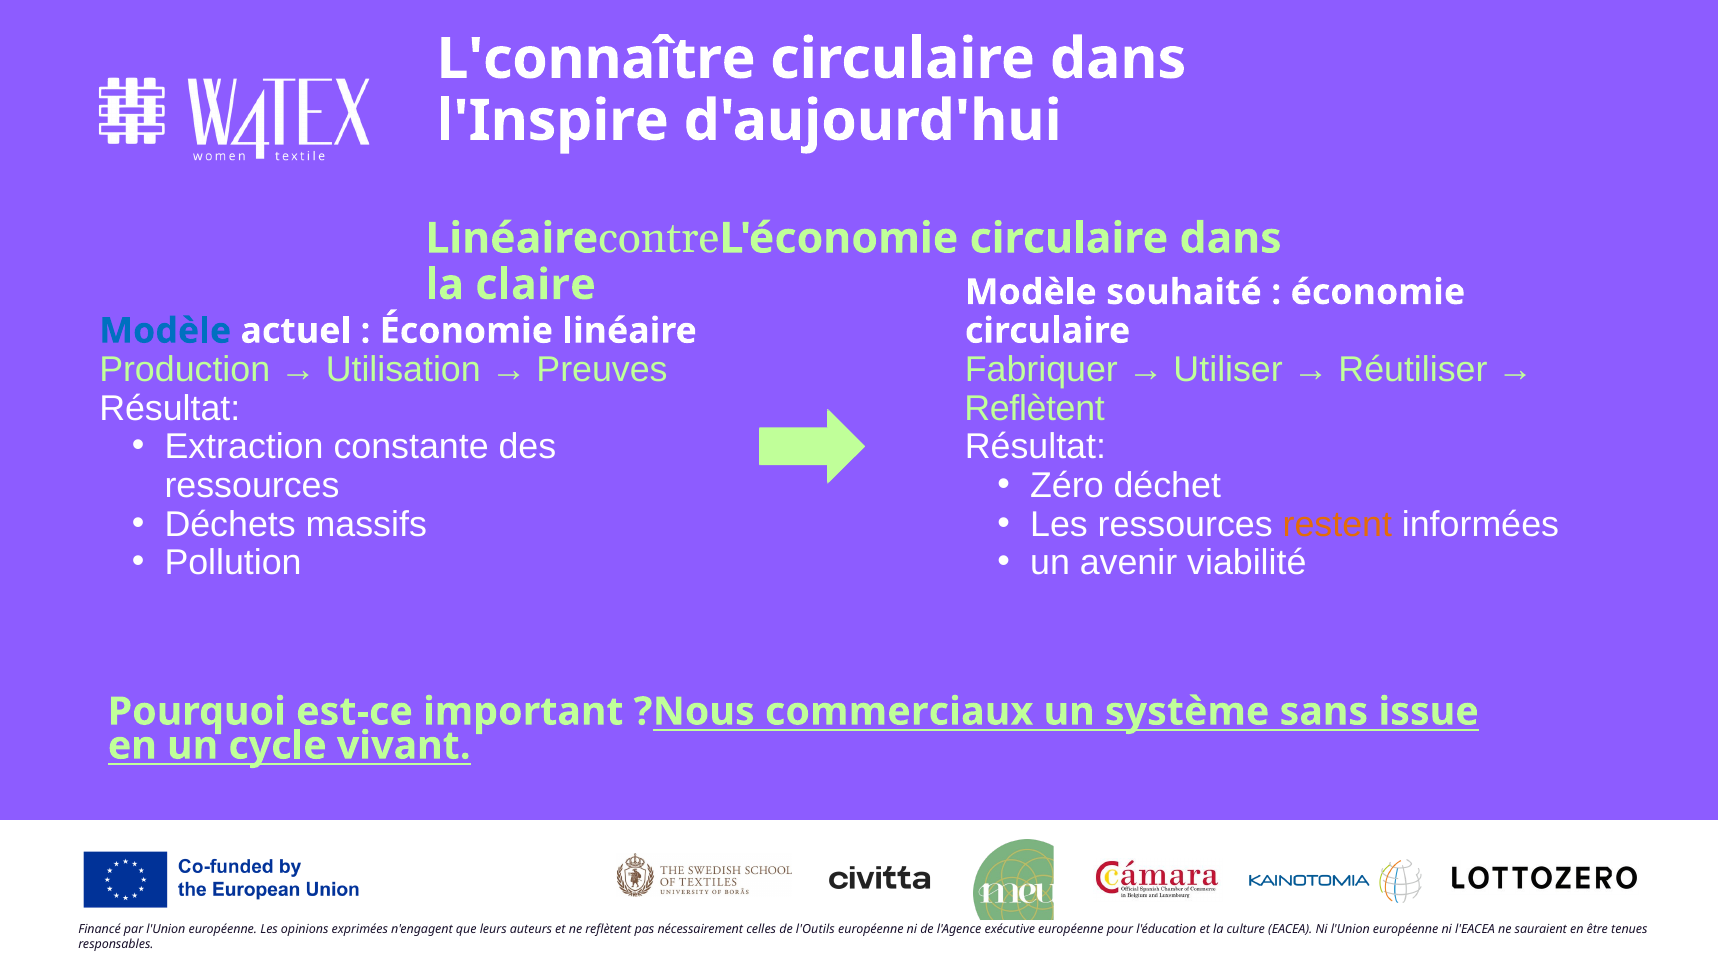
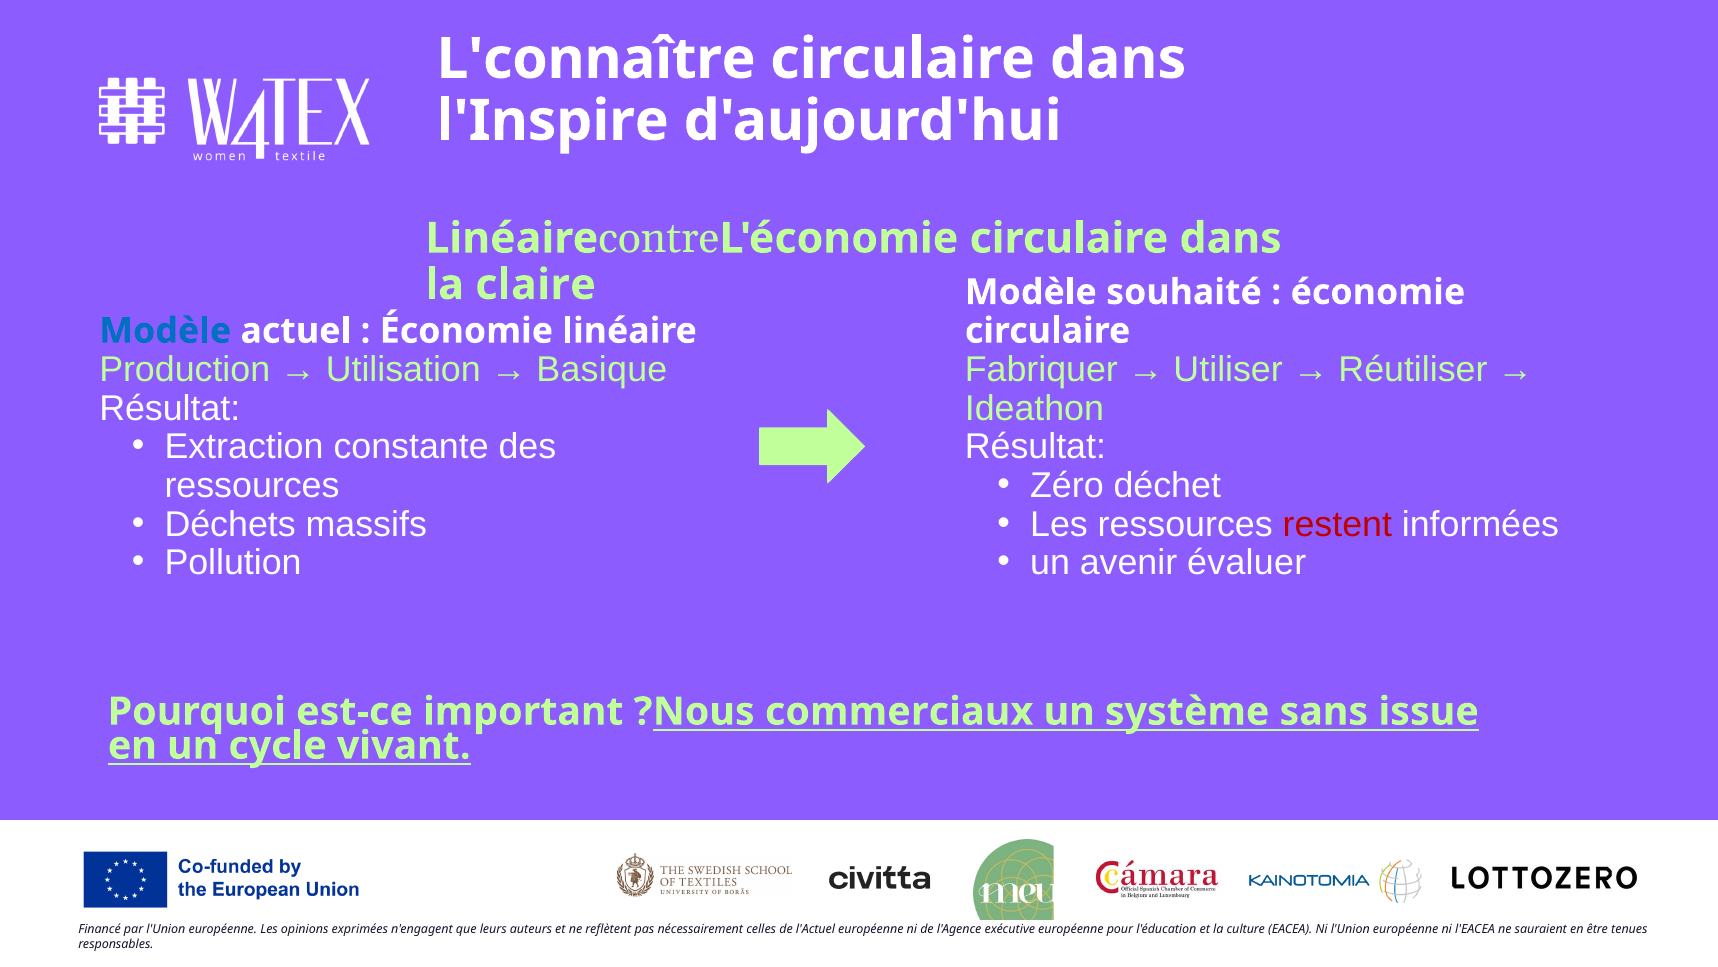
Preuves: Preuves -> Basique (602, 369)
Reflètent: Reflètent -> Ideathon (1034, 408)
restent colour: orange -> red (1337, 524)
viabilité: viabilité -> évaluer (1247, 563)
l'Outils: l'Outils -> l'Actuel (815, 928)
